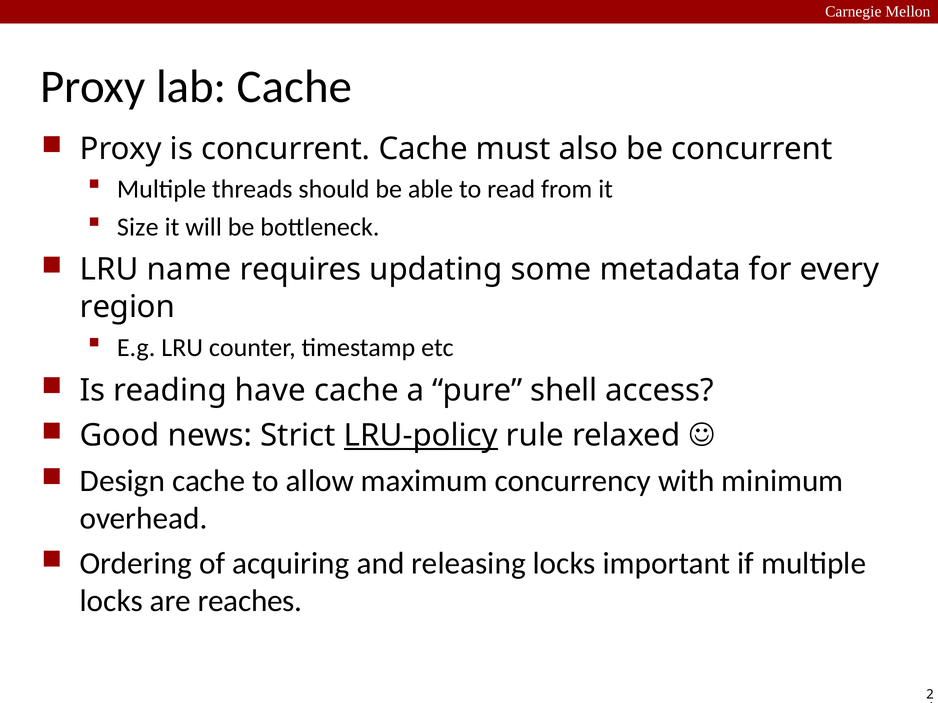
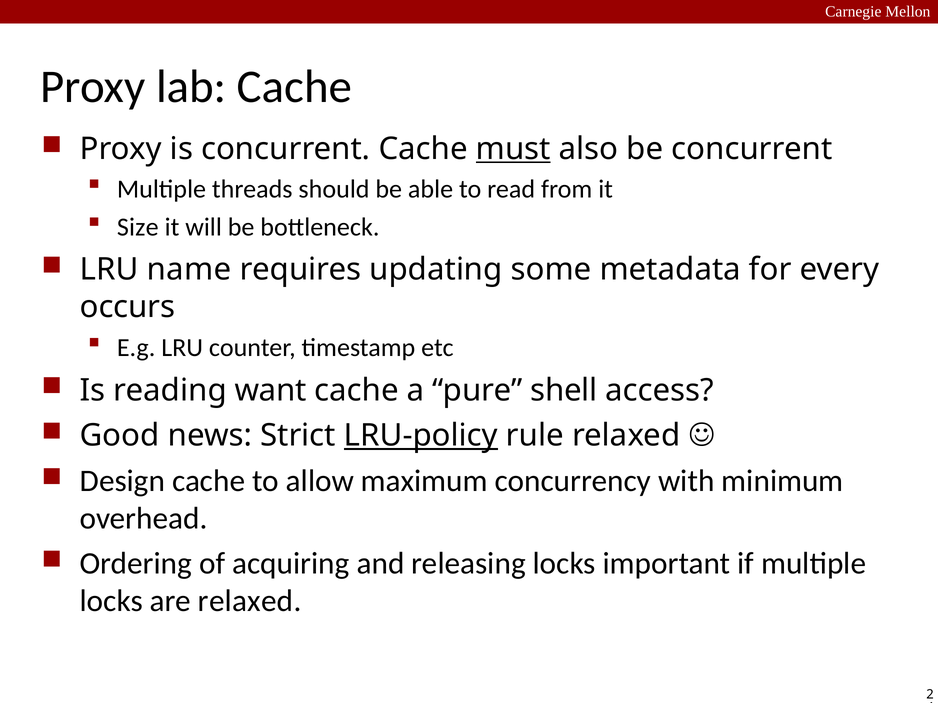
must underline: none -> present (513, 149)
region: region -> occurs (127, 307)
have: have -> want (271, 391)
are reaches: reaches -> relaxed (250, 602)
